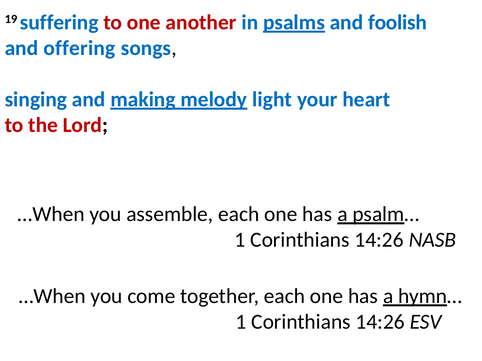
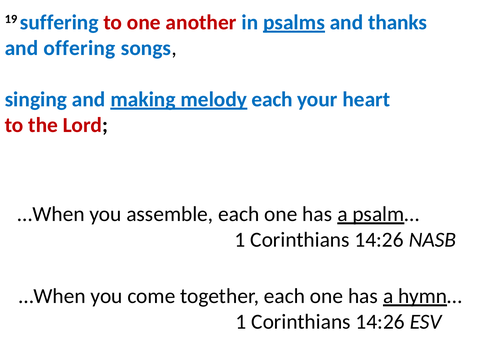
foolish: foolish -> thanks (398, 23)
light: light -> each (272, 100)
